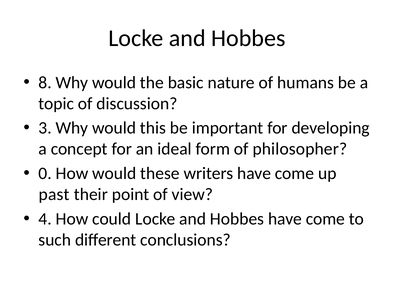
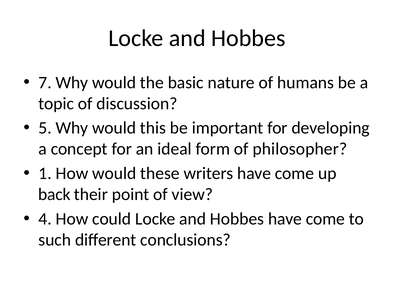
8: 8 -> 7 (45, 83)
3: 3 -> 5 (45, 128)
0: 0 -> 1 (45, 174)
past: past -> back (54, 195)
